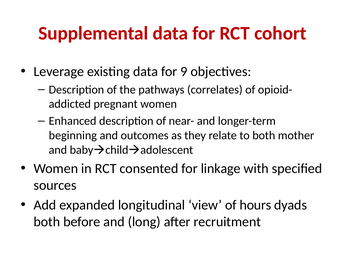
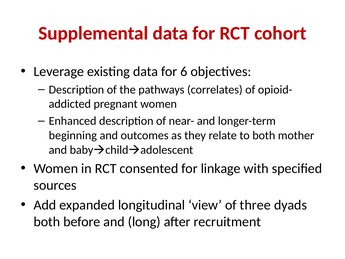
9: 9 -> 6 (184, 71)
hours: hours -> three (255, 205)
